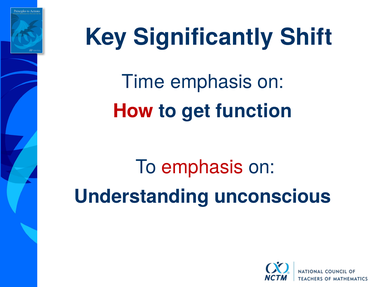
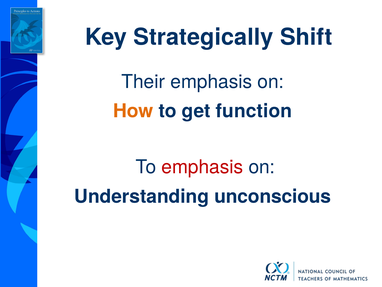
Significantly: Significantly -> Strategically (203, 37)
Time: Time -> Their (143, 82)
How colour: red -> orange (133, 111)
